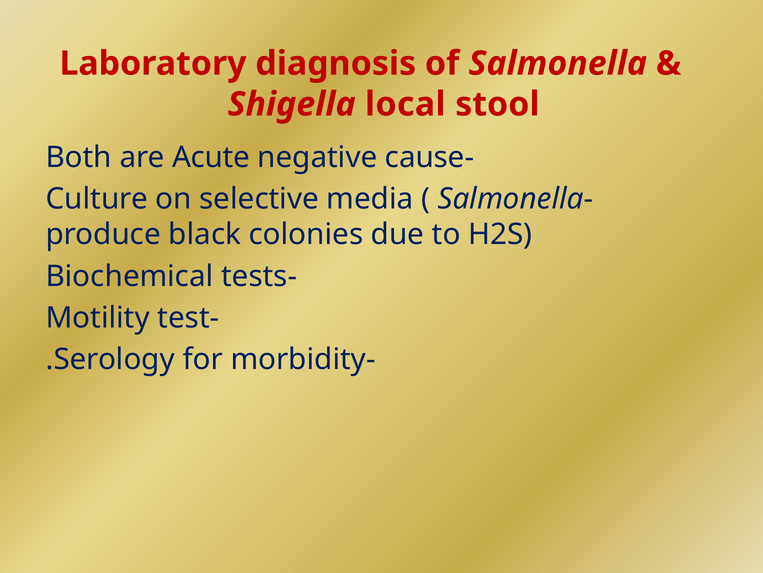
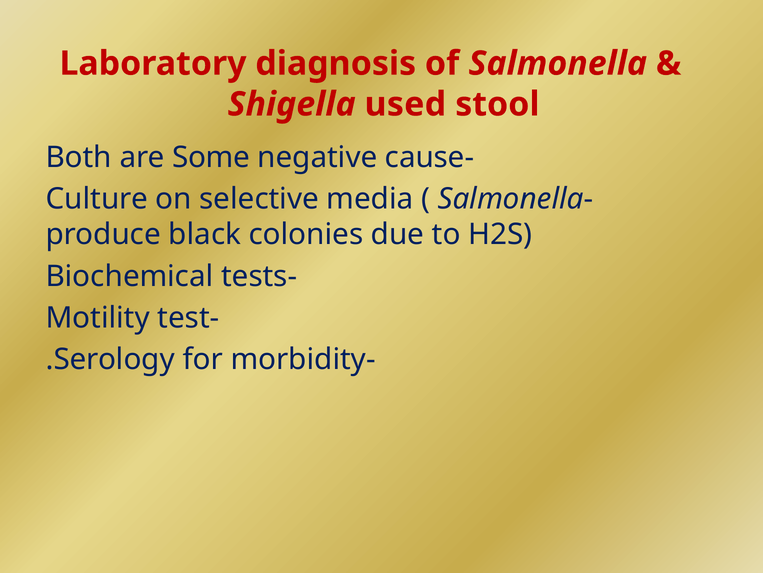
local: local -> used (405, 104)
Acute: Acute -> Some (211, 157)
